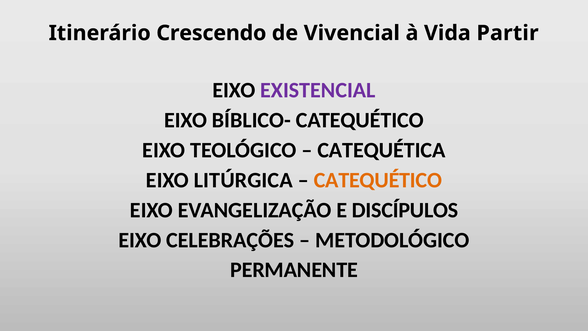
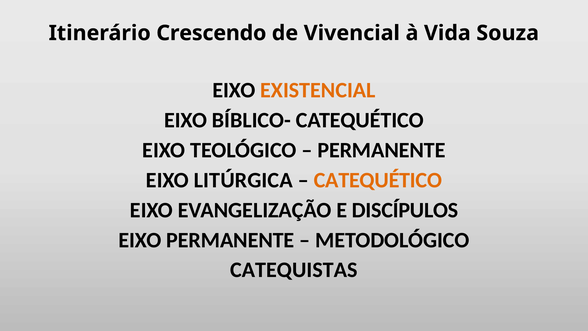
Partir: Partir -> Souza (508, 33)
EXISTENCIAL colour: purple -> orange (318, 90)
CATEQUÉTICA: CATEQUÉTICA -> PERMANENTE (381, 150)
EIXO CELEBRAÇÕES: CELEBRAÇÕES -> PERMANENTE (230, 240)
PERMANENTE: PERMANENTE -> CATEQUISTAS (294, 270)
